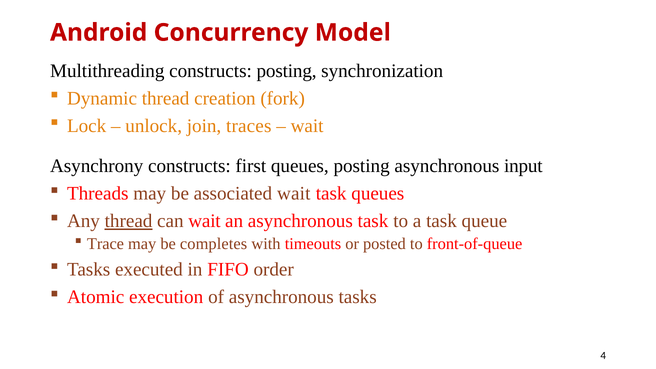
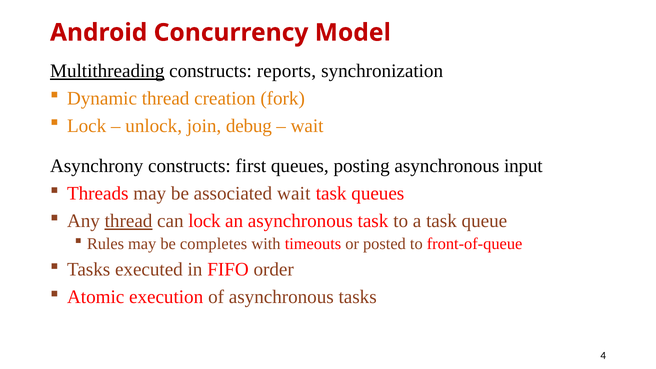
Multithreading underline: none -> present (107, 71)
constructs posting: posting -> reports (286, 71)
traces: traces -> debug (249, 126)
can wait: wait -> lock (205, 221)
Trace: Trace -> Rules (105, 244)
